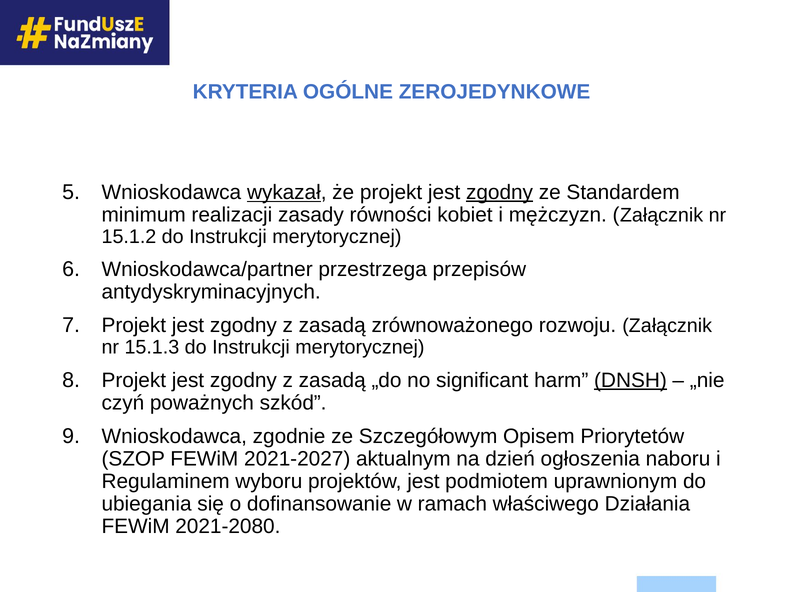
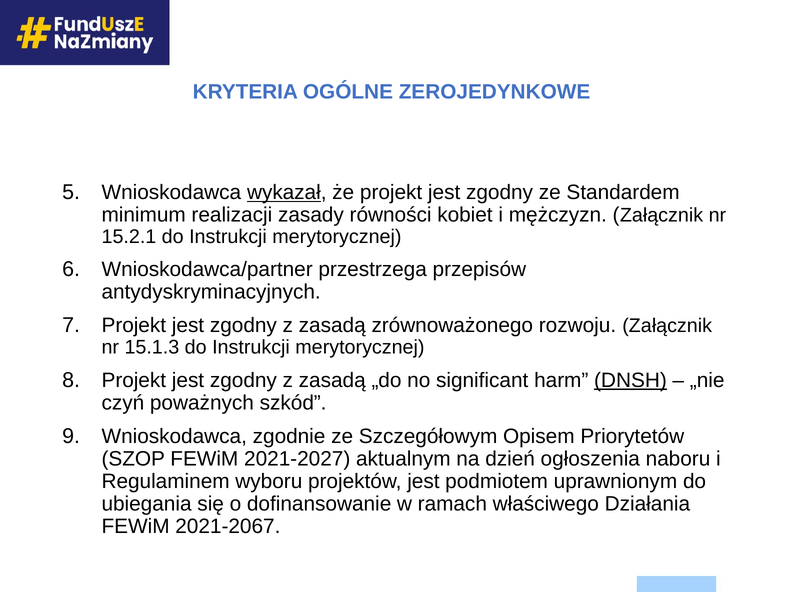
zgodny underline: present -> none (500, 192)
15.1.2: 15.1.2 -> 15.2.1 (129, 237)
2021-2080: 2021-2080 -> 2021-2067 (228, 526)
